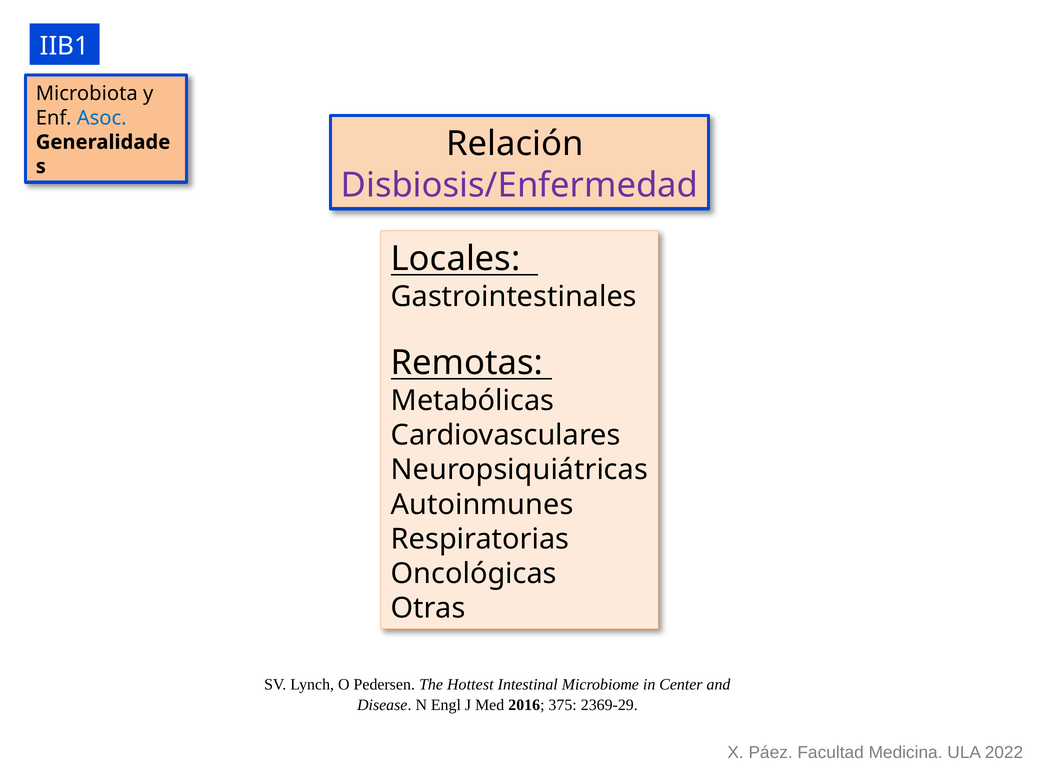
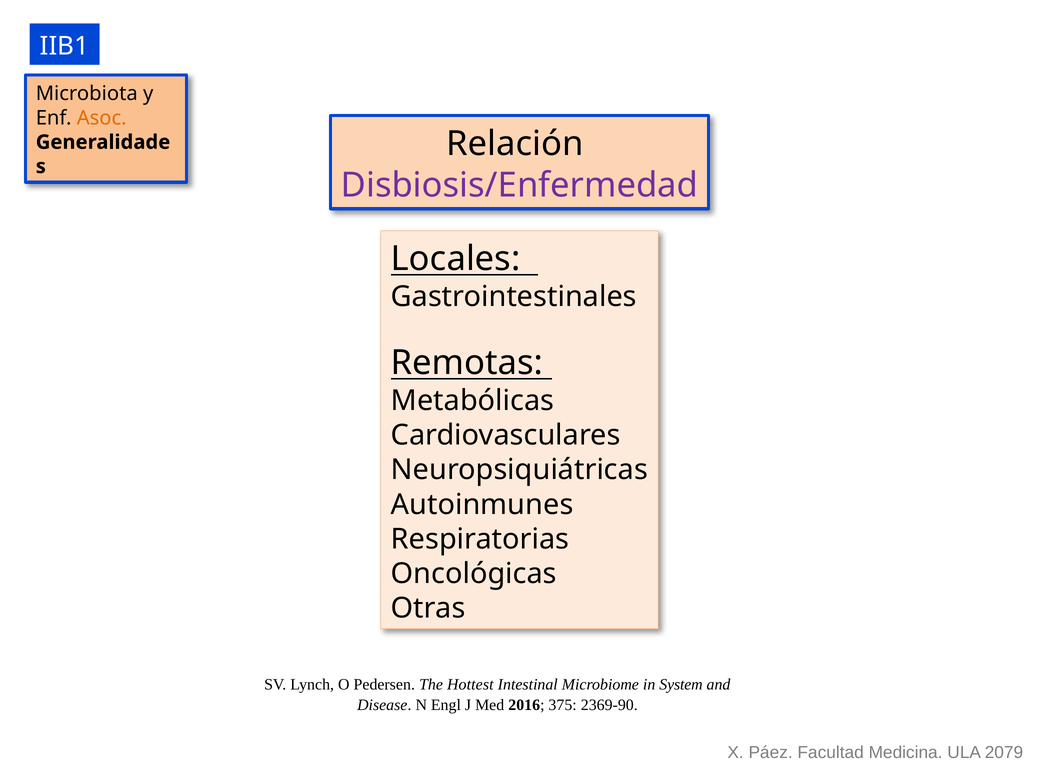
Asoc colour: blue -> orange (102, 118)
Center: Center -> System (681, 685)
2369-29: 2369-29 -> 2369-90 (609, 705)
2022: 2022 -> 2079 (1004, 753)
